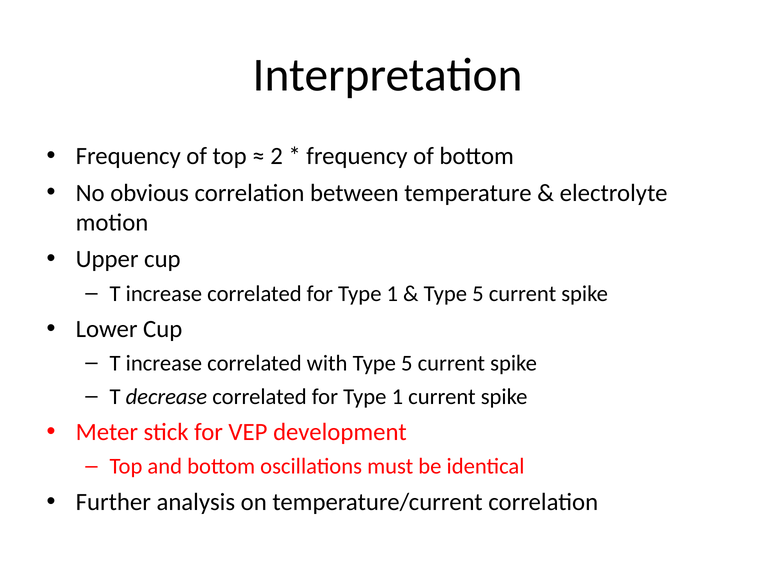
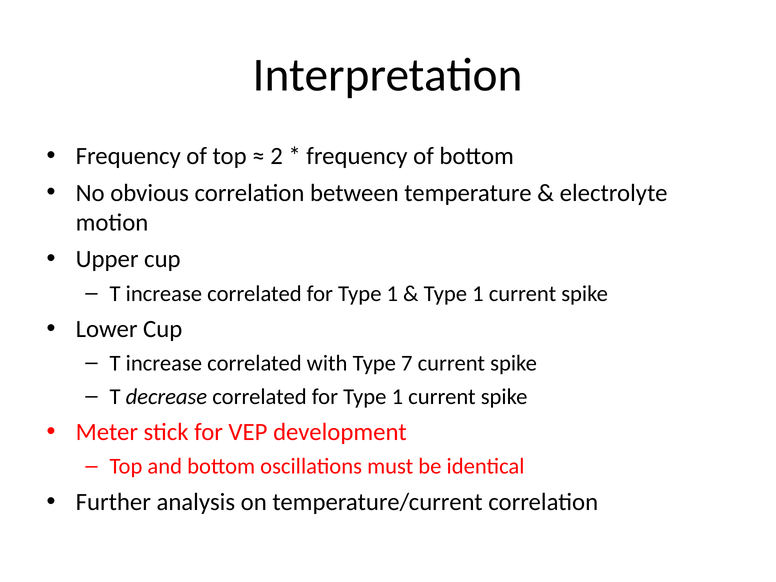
5: 5 -> 1 (478, 294)
with Type 5: 5 -> 7 (407, 363)
